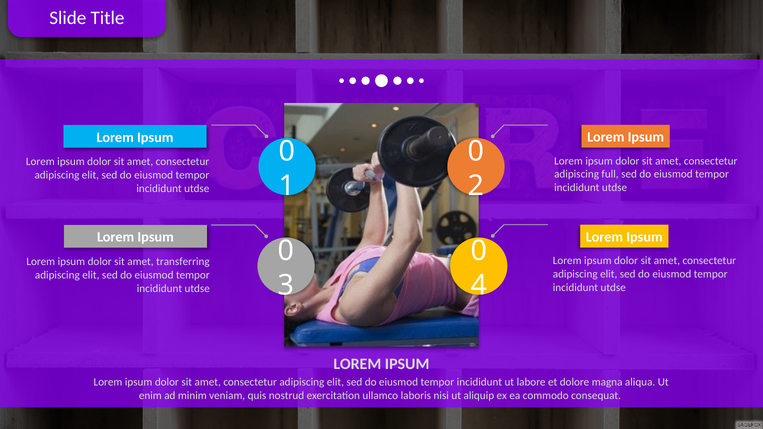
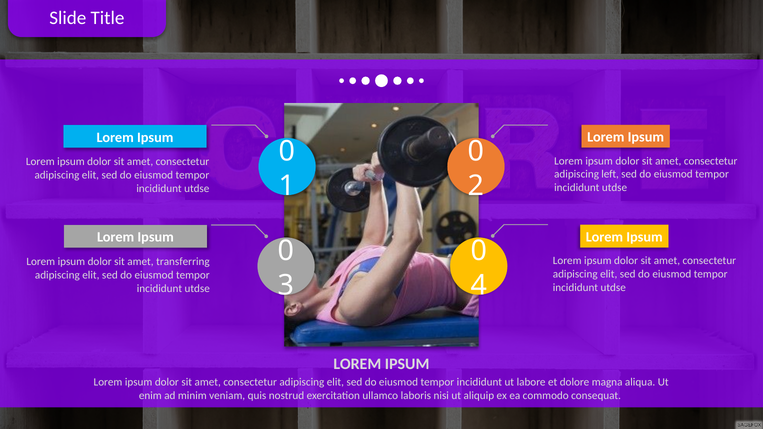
full: full -> left (610, 174)
